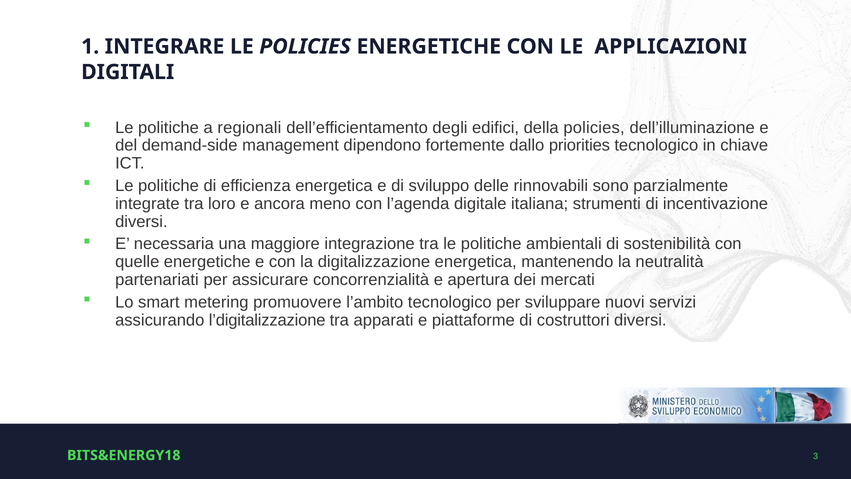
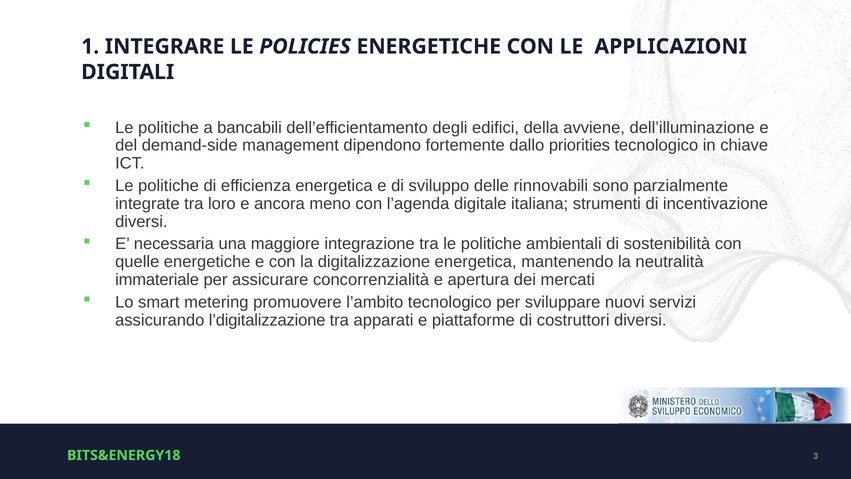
regionali: regionali -> bancabili (250, 127)
della policies: policies -> avviene (594, 127)
partenariati: partenariati -> immateriale (157, 280)
